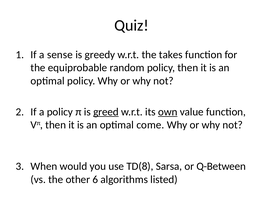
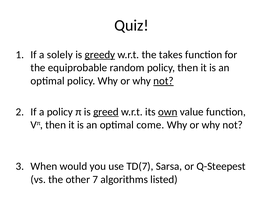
sense: sense -> solely (60, 55)
greedy underline: none -> present (100, 55)
not underline: none -> present (163, 81)
TD(8: TD(8 -> TD(7 (140, 167)
Q-Between: Q-Between -> Q-Steepest (221, 167)
6: 6 -> 7 (95, 180)
